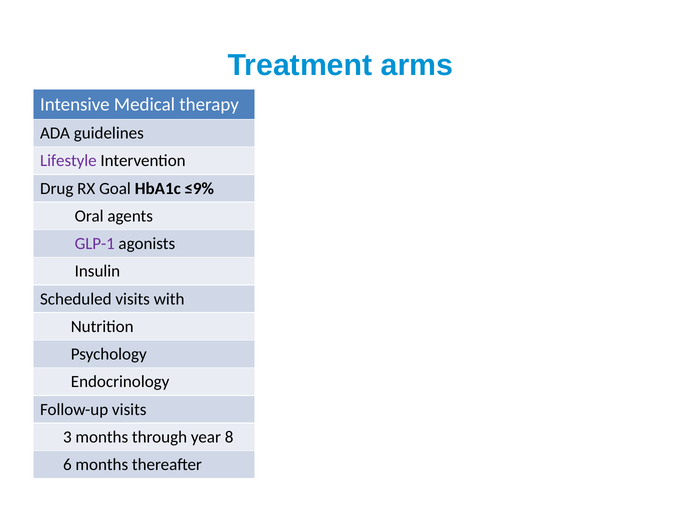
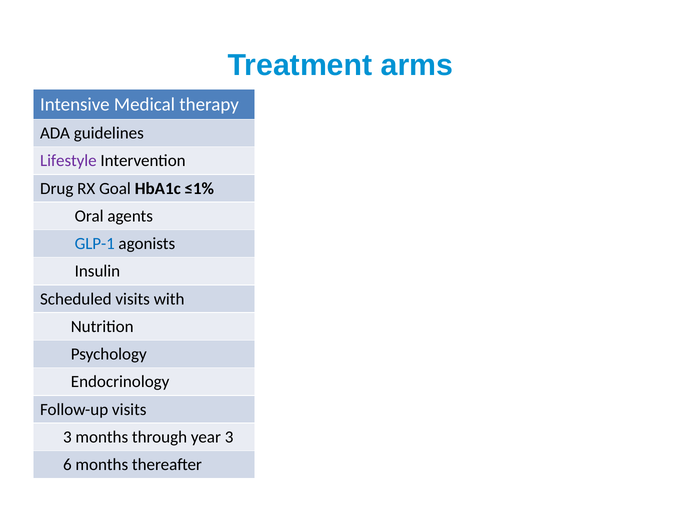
≤9%: ≤9% -> ≤1% (199, 188)
GLP-1 colour: purple -> blue (95, 244)
year 8: 8 -> 3 (229, 437)
